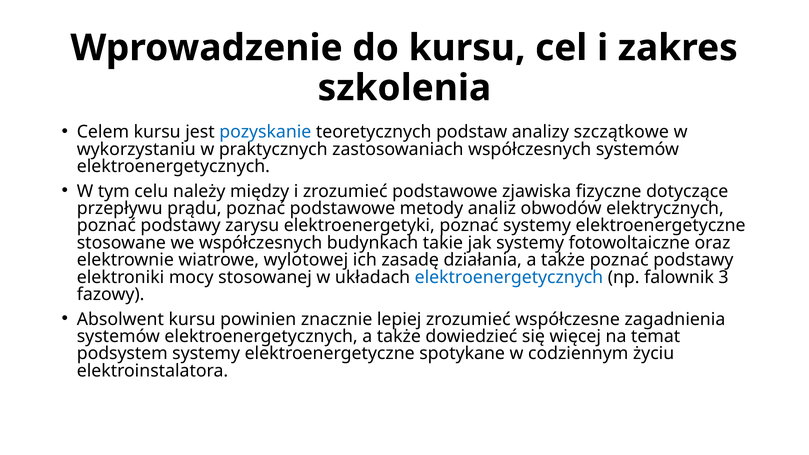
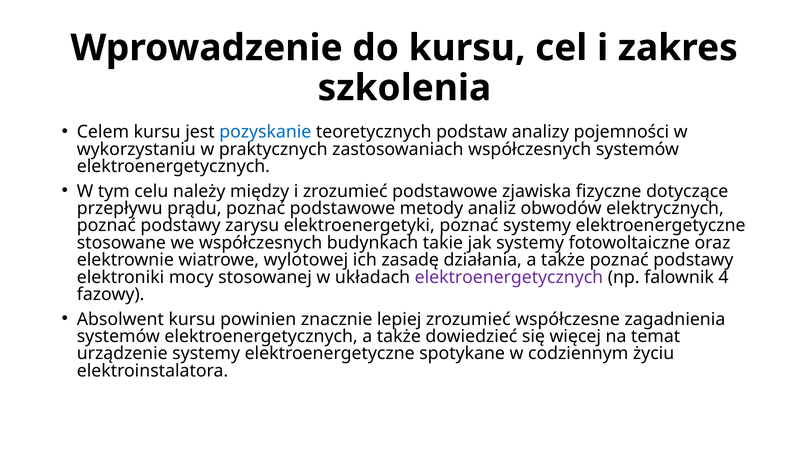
szczątkowe: szczątkowe -> pojemności (621, 132)
elektroenergetycznych colour: blue -> purple (509, 277)
3: 3 -> 4 (724, 277)
podsystem: podsystem -> urządzenie (122, 354)
